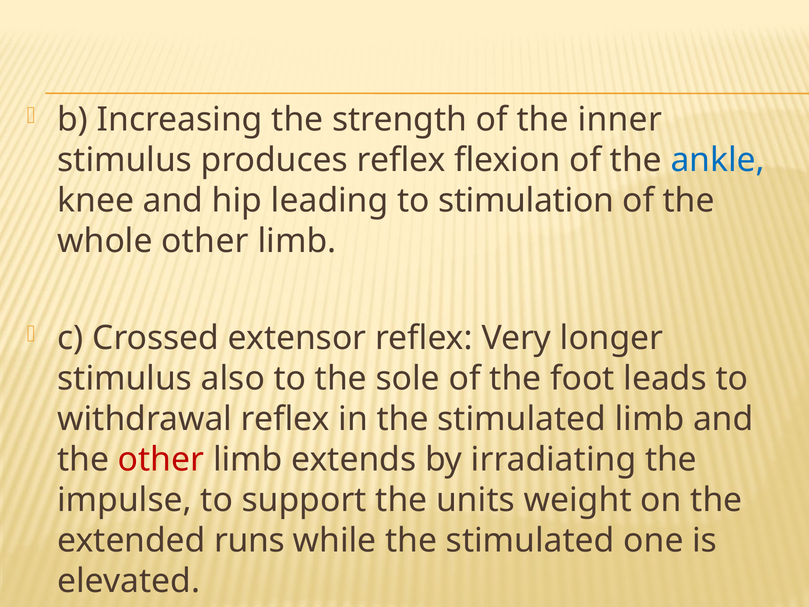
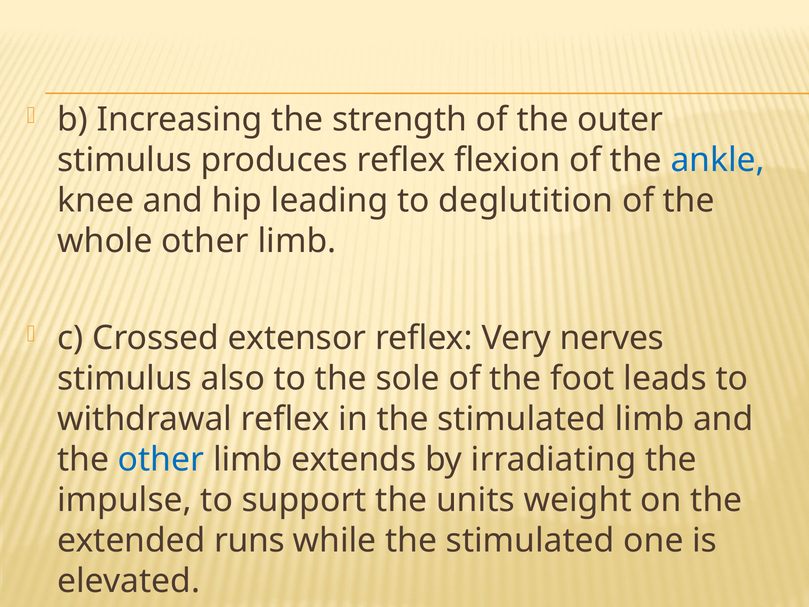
inner: inner -> outer (620, 120)
stimulation: stimulation -> deglutition (526, 201)
longer: longer -> nerves (612, 338)
other colour: red -> blue (161, 459)
